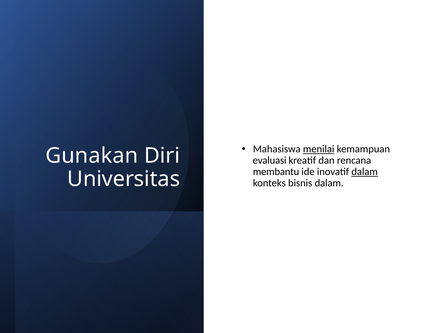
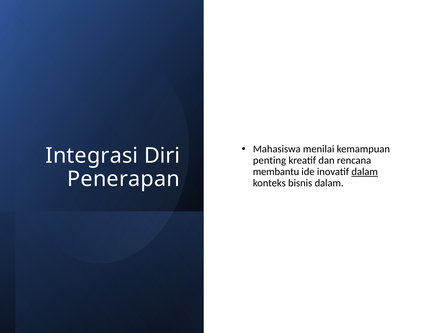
menilai underline: present -> none (319, 149)
Gunakan: Gunakan -> Integrasi (92, 156)
evaluasi: evaluasi -> penting (269, 161)
Universitas: Universitas -> Penerapan (124, 179)
